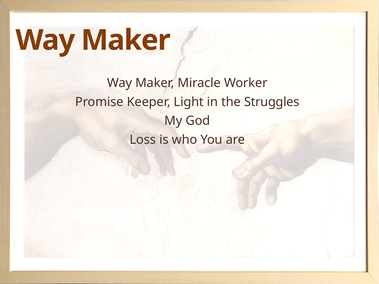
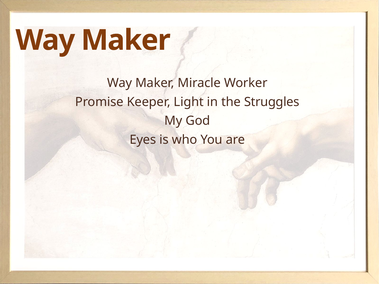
Loss: Loss -> Eyes (143, 140)
